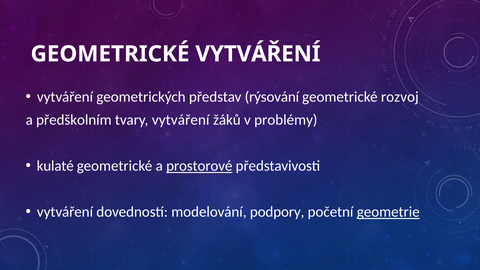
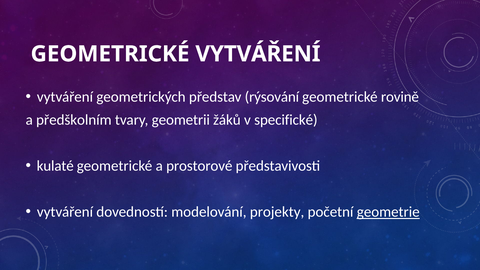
rozvoj: rozvoj -> rovině (400, 97)
tvary vytváření: vytváření -> geometrii (181, 120)
problémy: problémy -> specifické (286, 120)
prostorové underline: present -> none (199, 166)
podpory: podpory -> projekty (277, 212)
